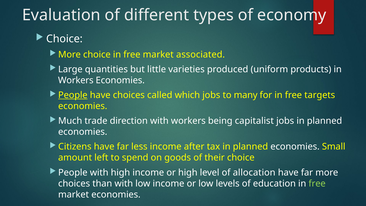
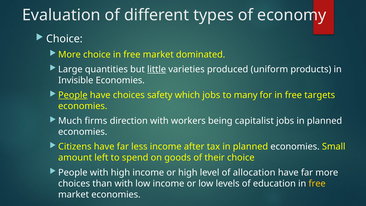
associated: associated -> dominated (201, 55)
little underline: none -> present (157, 69)
Workers: Workers -> Invisible (76, 80)
called: called -> safety (160, 95)
trade: trade -> firms (96, 121)
free colour: light green -> yellow (317, 183)
